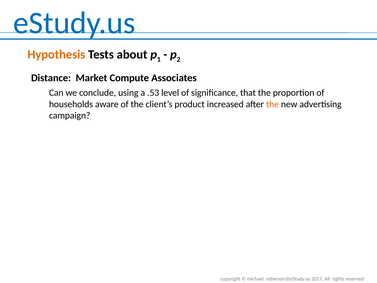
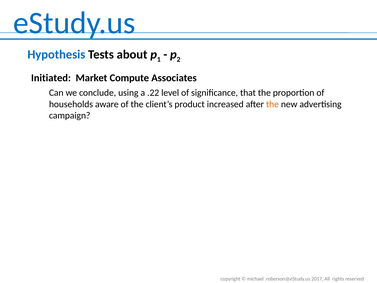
Hypothesis colour: orange -> blue (56, 54)
Distance: Distance -> Initiated (51, 78)
.53: .53 -> .22 (153, 93)
